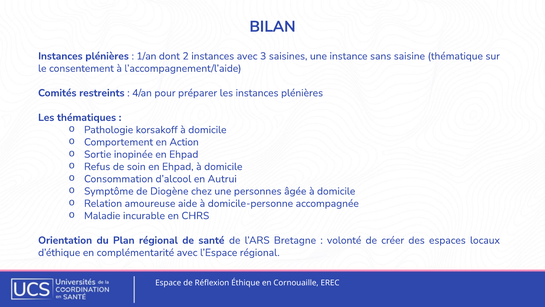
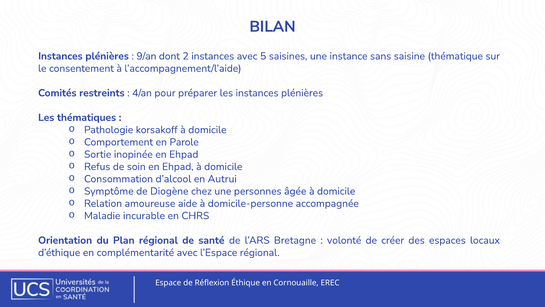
1/an: 1/an -> 9/an (146, 56)
3: 3 -> 5 (263, 56)
Action: Action -> Parole (184, 142)
